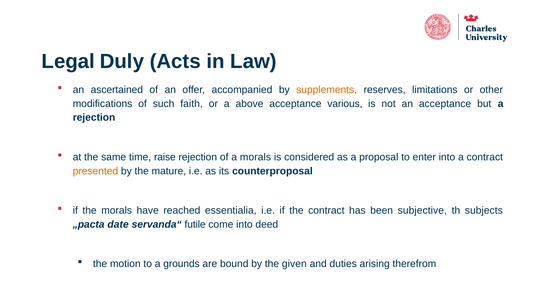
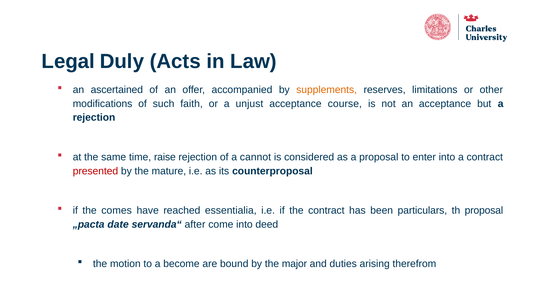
above: above -> unjust (249, 103)
various: various -> course (345, 103)
a morals: morals -> cannot (255, 157)
presented colour: orange -> red (95, 171)
the morals: morals -> comes (117, 210)
subjective: subjective -> particulars (422, 210)
th subjects: subjects -> proposal (484, 210)
futile: futile -> after (195, 224)
grounds: grounds -> become (181, 263)
given: given -> major (294, 263)
